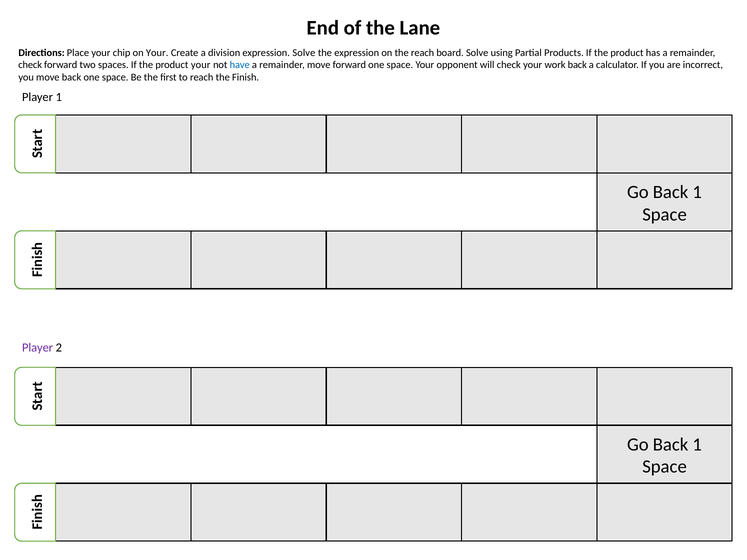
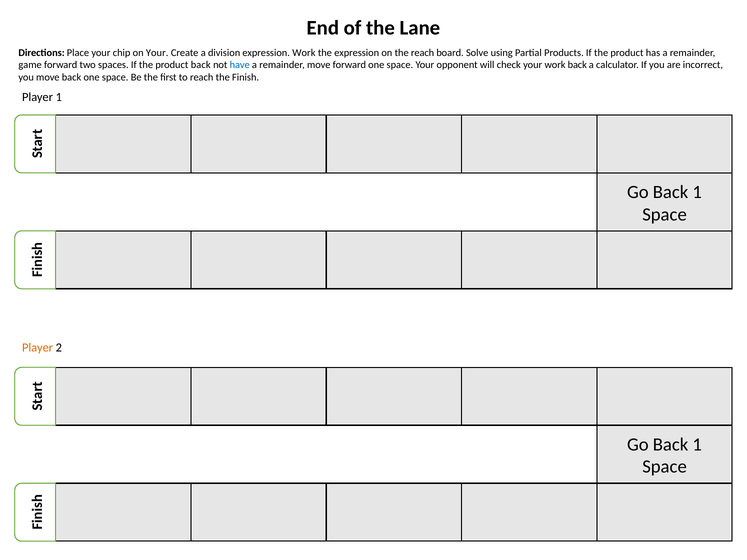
expression Solve: Solve -> Work (304, 53)
check: check -> game (30, 65)
product your: your -> back (201, 65)
Player colour: purple -> orange (38, 348)
